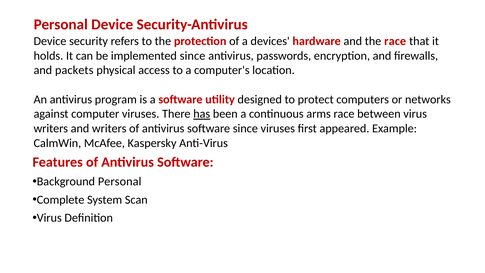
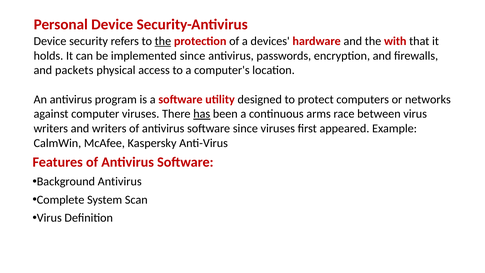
the underline: none -> present (163, 41)
the race: race -> with (395, 41)
Background Personal: Personal -> Antivirus (120, 181)
